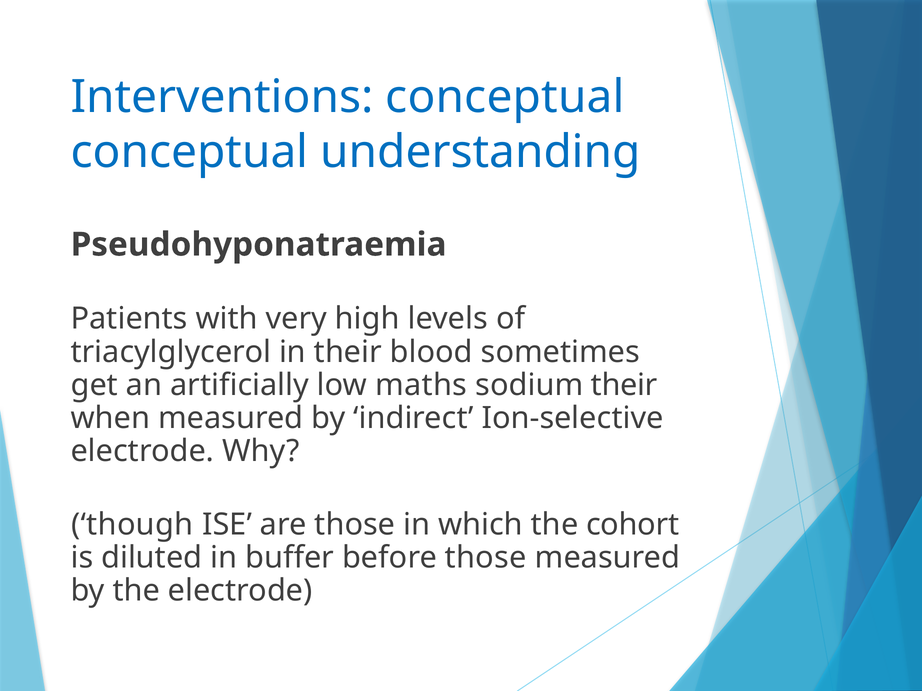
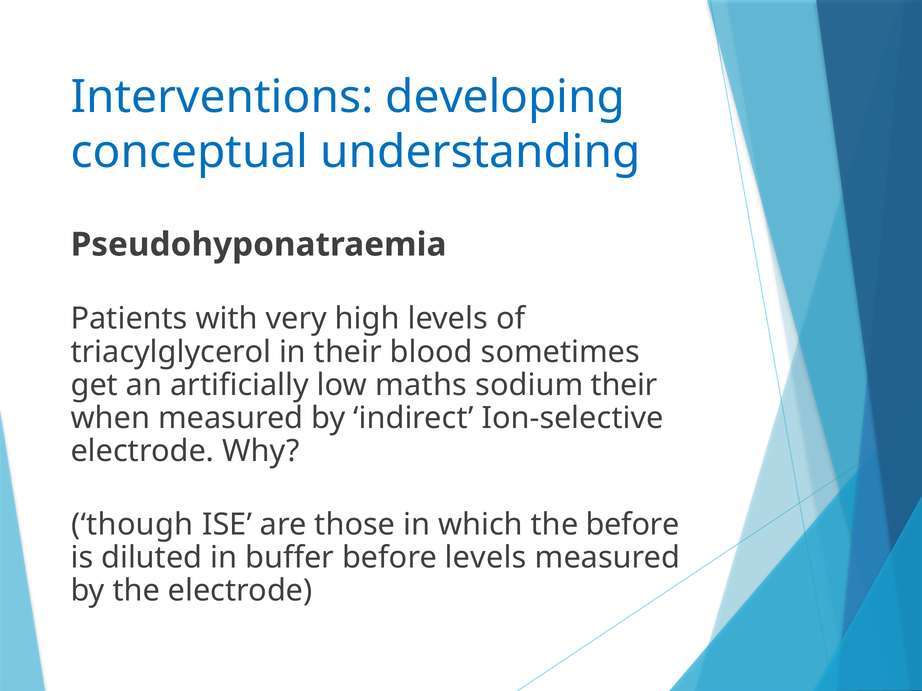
Interventions conceptual: conceptual -> developing (505, 97)
the cohort: cohort -> before (633, 525)
before those: those -> levels (486, 558)
